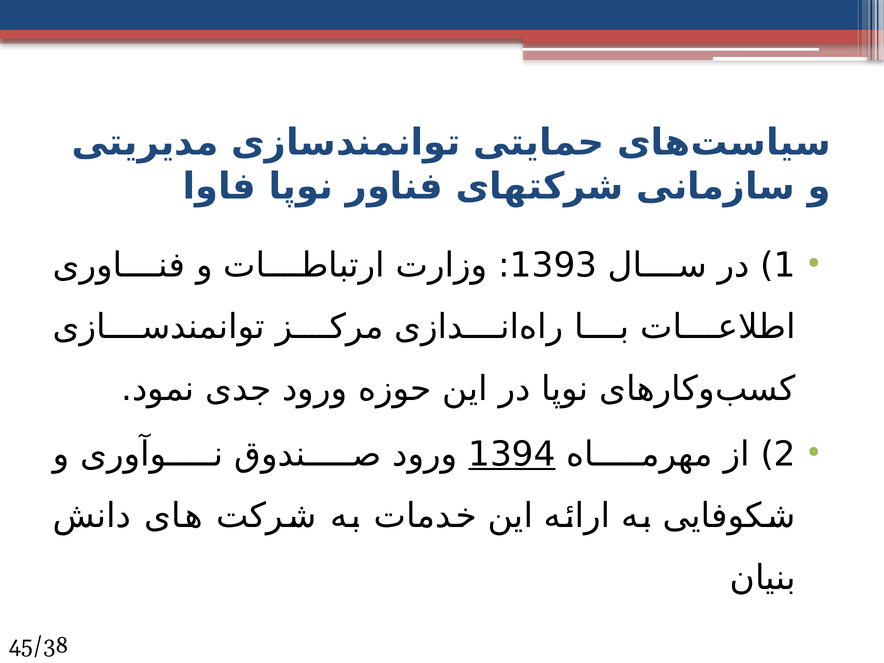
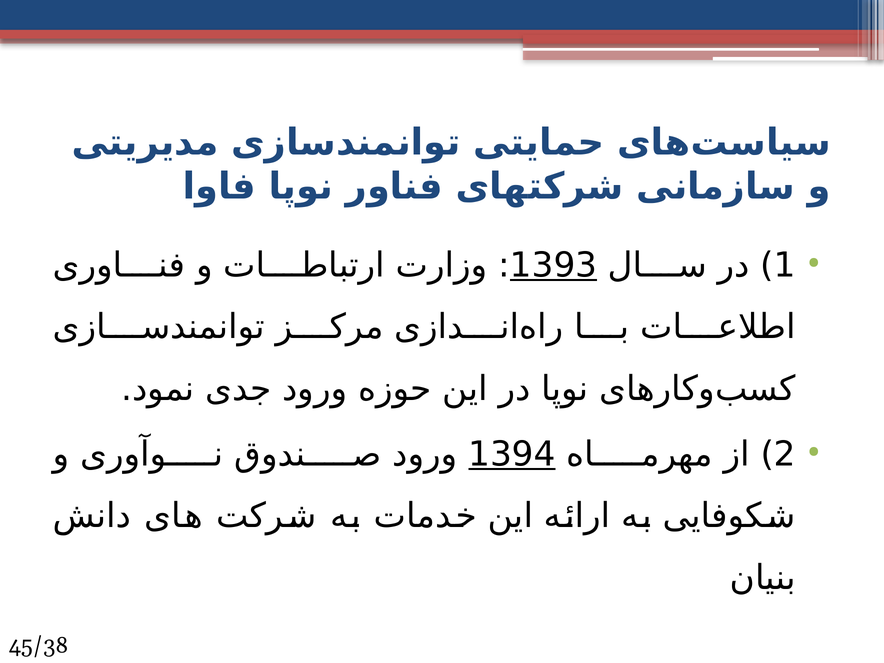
1393 underline: none -> present (554, 265)
